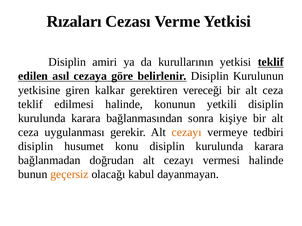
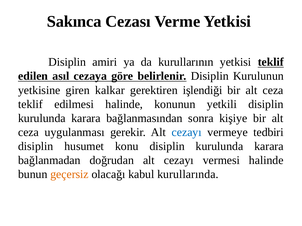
Rızaları: Rızaları -> Sakınca (74, 22)
vereceği: vereceği -> işlendiği (203, 90)
cezayı colour: orange -> blue (187, 133)
dayanmayan: dayanmayan -> kurullarında (188, 175)
